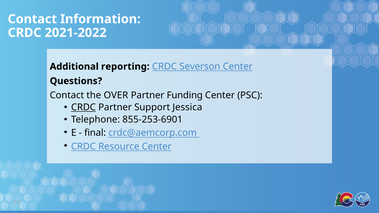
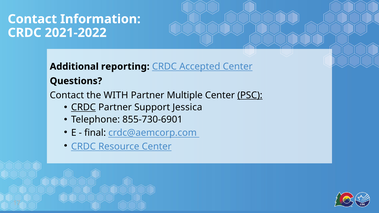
Severson: Severson -> Accepted (200, 67)
OVER: OVER -> WITH (116, 95)
Funding: Funding -> Multiple (185, 95)
PSC underline: none -> present (250, 95)
855-253-6901: 855-253-6901 -> 855-730-6901 (153, 120)
